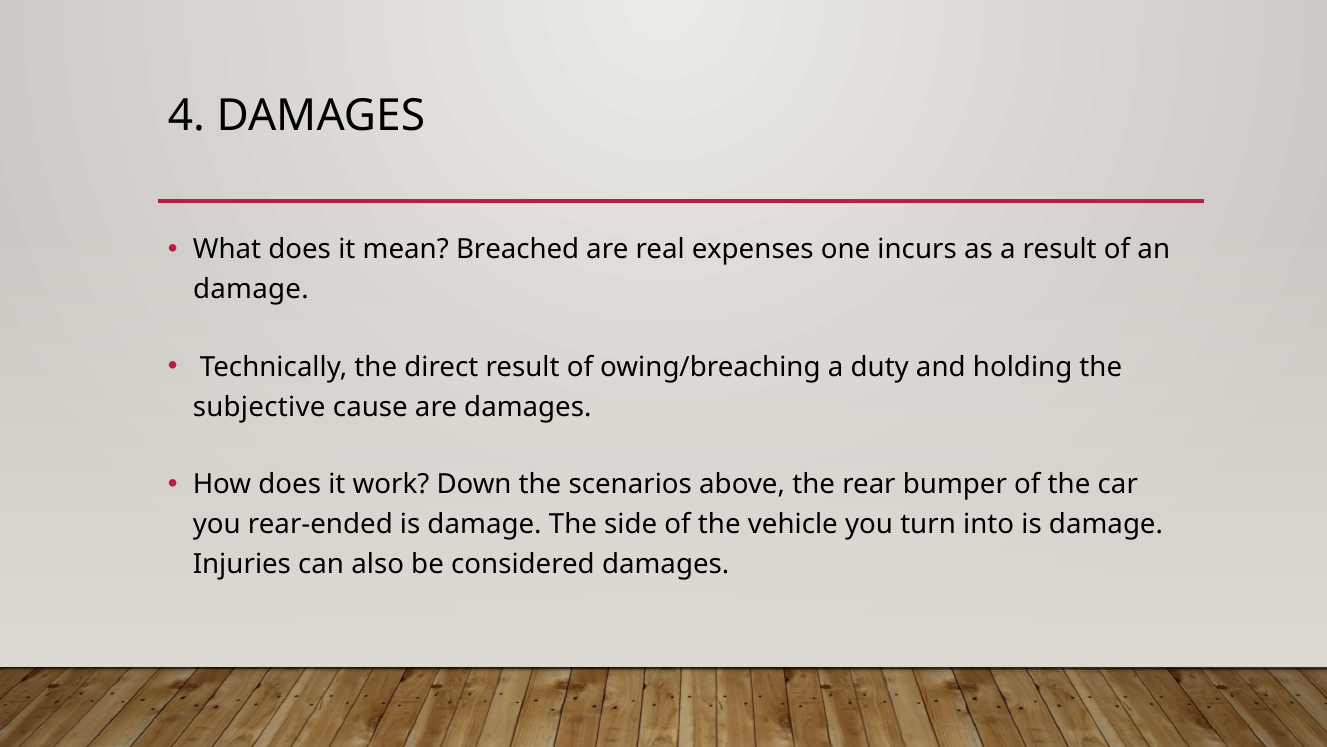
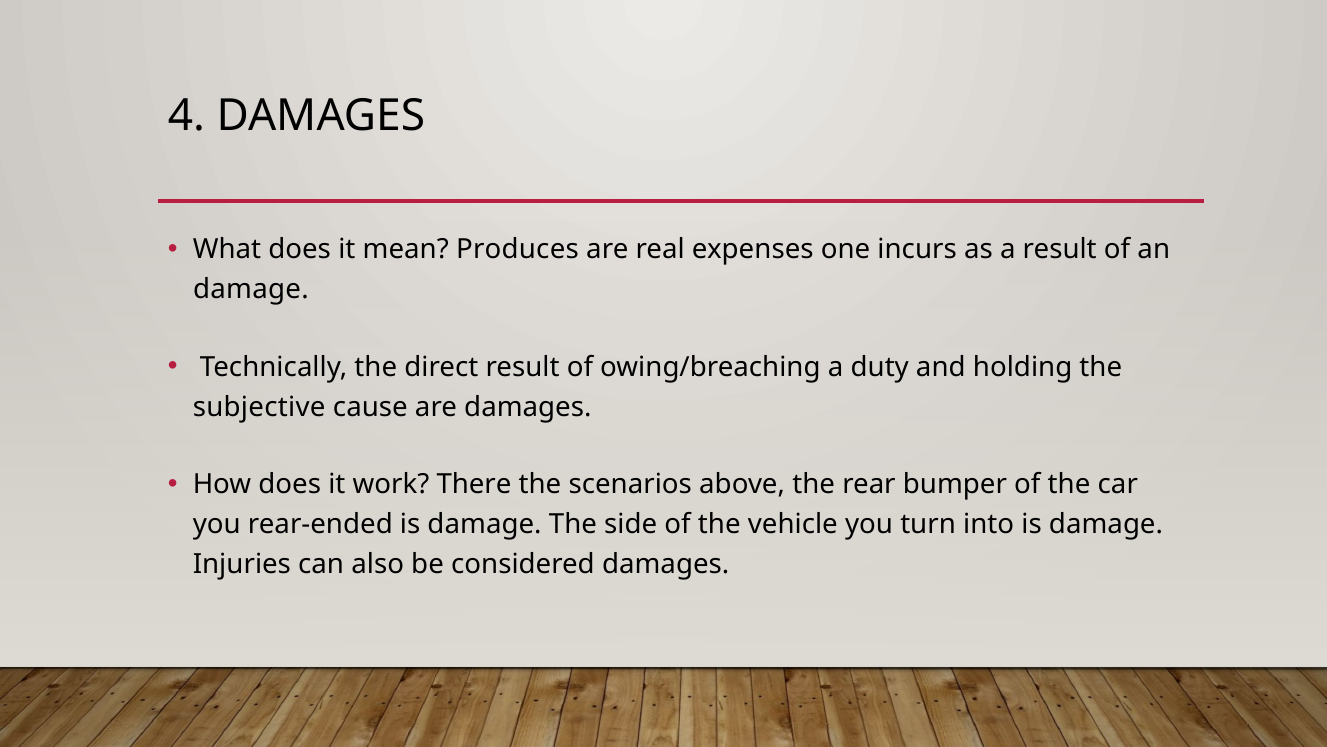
Breached: Breached -> Produces (517, 250)
Down: Down -> There (474, 484)
